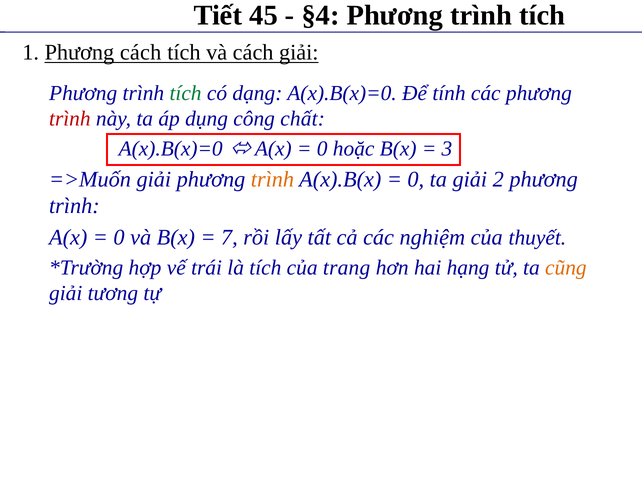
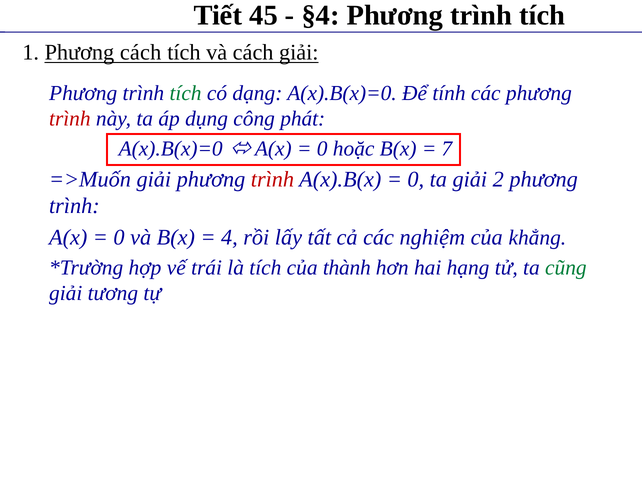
chất: chất -> phát (303, 119)
3: 3 -> 7 (447, 149)
trình colour: orange -> red (272, 180)
7: 7 -> 4 (229, 237)
thuyết: thuyết -> khẳng (537, 238)
trang: trang -> thành (347, 268)
cũng colour: orange -> green (566, 268)
